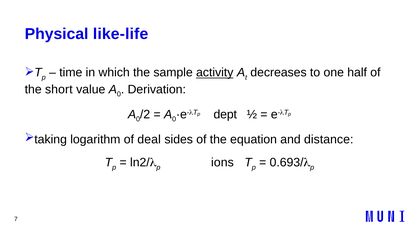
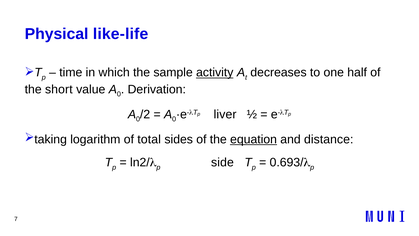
dept: dept -> liver (225, 114)
deal: deal -> total (149, 139)
equation underline: none -> present (254, 139)
ions: ions -> side (222, 162)
